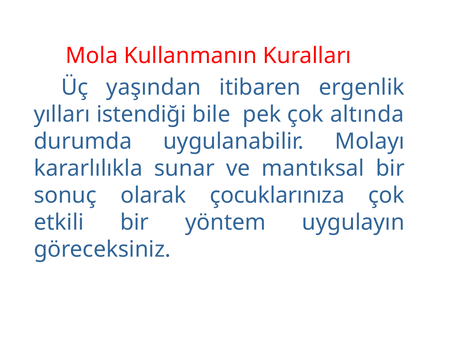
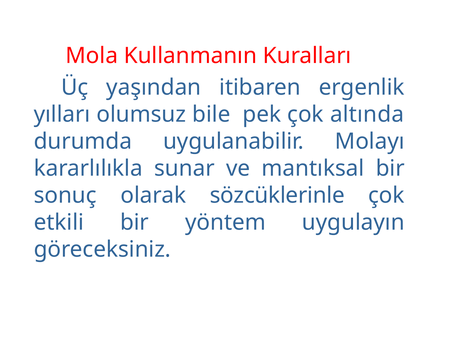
istendiği: istendiği -> olumsuz (141, 114)
çocuklarınıza: çocuklarınıza -> sözcüklerinle (277, 195)
